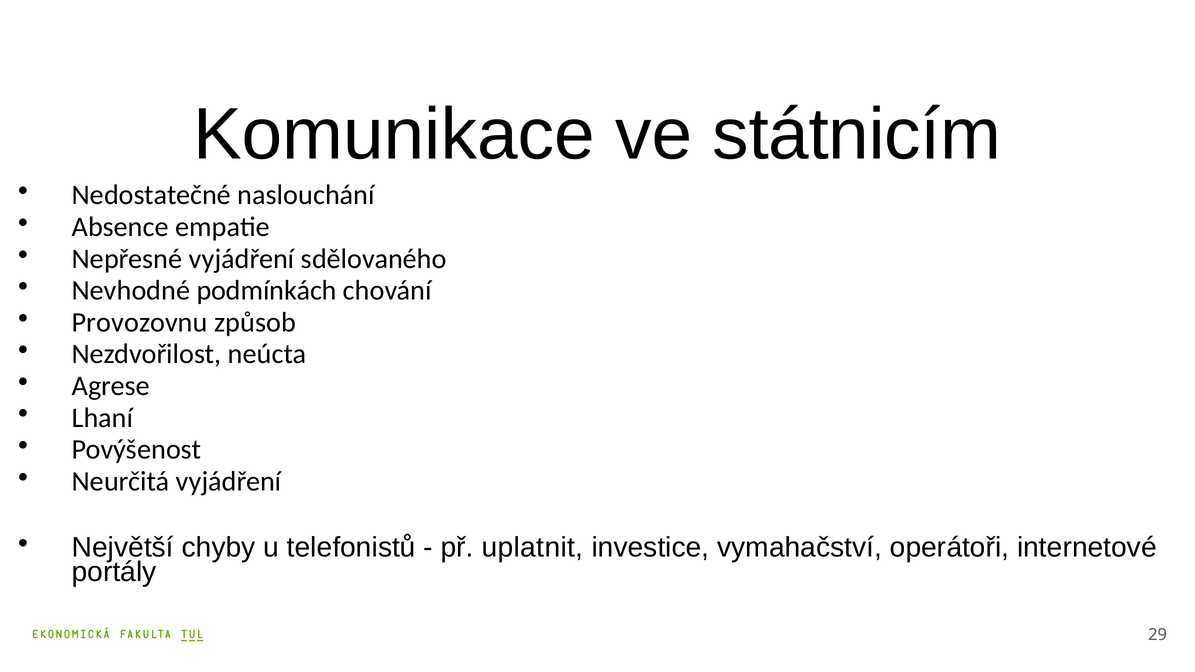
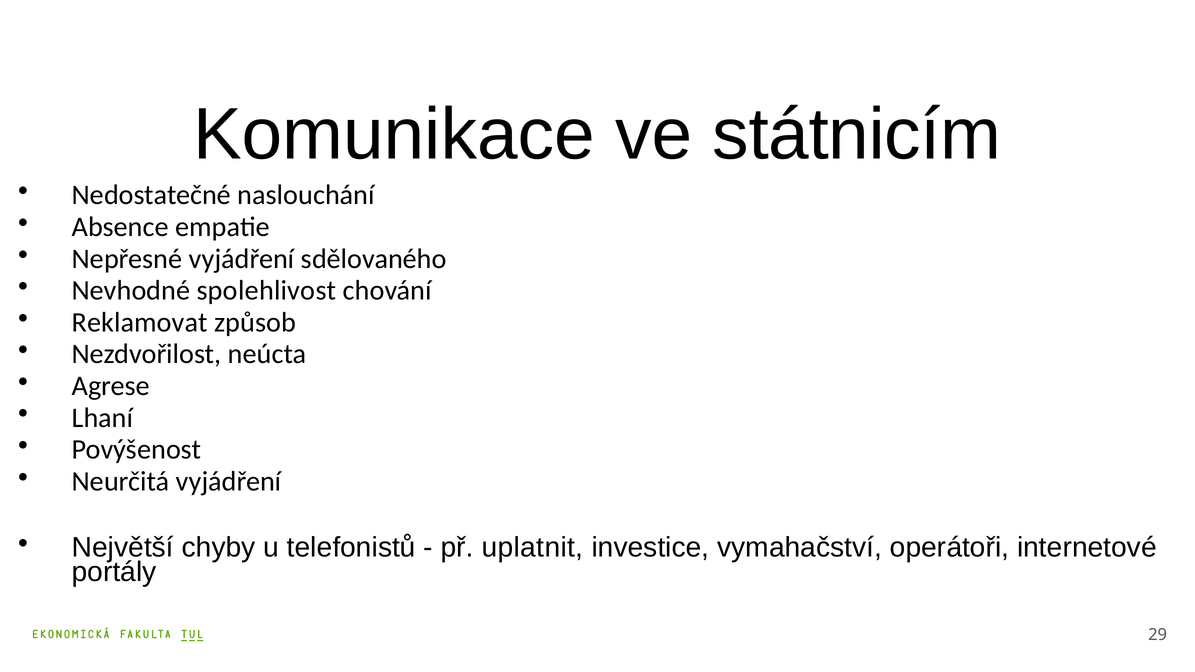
podmínkách: podmínkách -> spolehlivost (266, 291)
Provozovnu: Provozovnu -> Reklamovat (140, 322)
